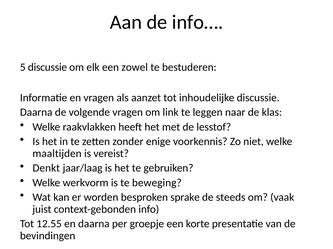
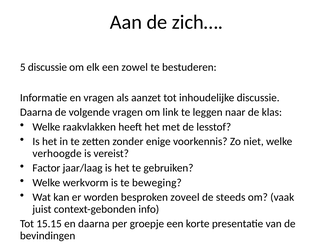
info…: info… -> zich… (198, 22)
maaltijden: maaltijden -> verhoogde (57, 154)
Denkt: Denkt -> Factor (46, 169)
sprake: sprake -> zoveel (185, 198)
12.55: 12.55 -> 15.15 (49, 224)
